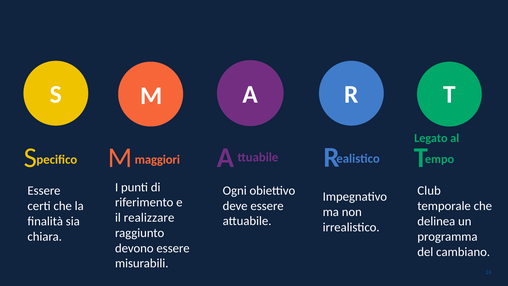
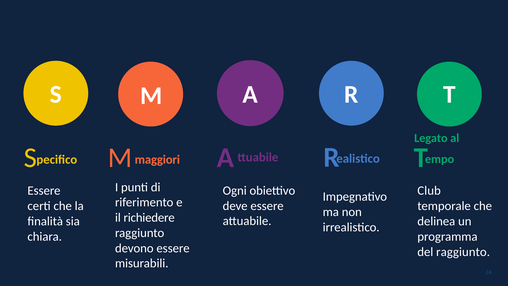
realizzare: realizzare -> richiedere (149, 217)
del cambiano: cambiano -> raggiunto (463, 252)
